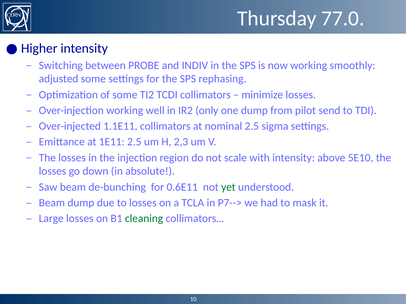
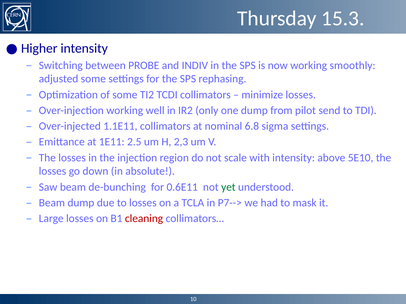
77.0: 77.0 -> 15.3 (343, 18)
nominal 2.5: 2.5 -> 6.8 (252, 126)
cleaning colour: green -> red (144, 219)
